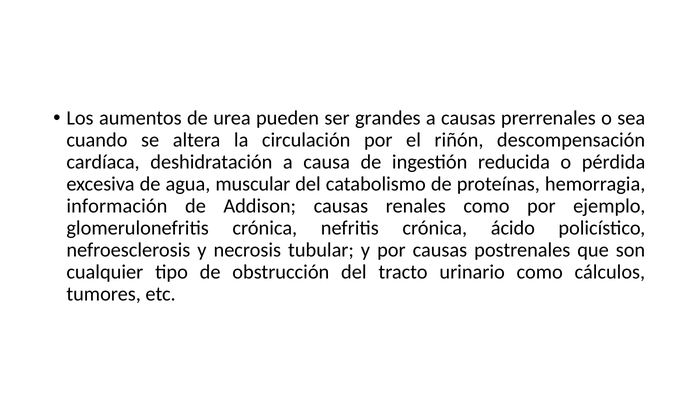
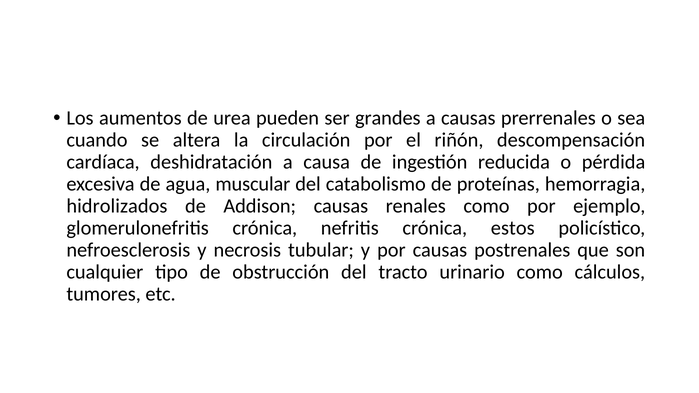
información: información -> hidrolizados (117, 206)
ácido: ácido -> estos (513, 228)
